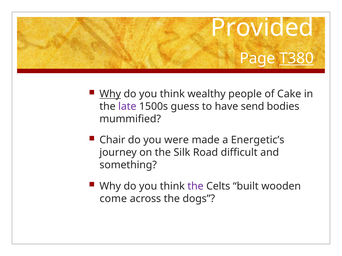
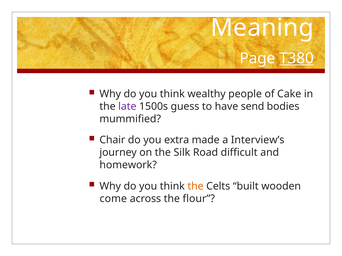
Provided: Provided -> Meaning (262, 28)
Why underline: present -> none (110, 94)
were: were -> extra (177, 140)
Energetic’s: Energetic’s -> Interview’s (258, 140)
something: something -> homework (128, 165)
the colour: purple -> orange (196, 186)
dogs: dogs -> flour (199, 199)
